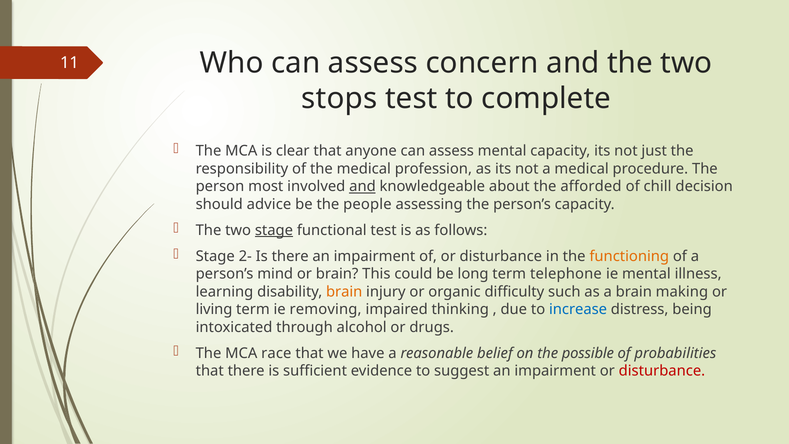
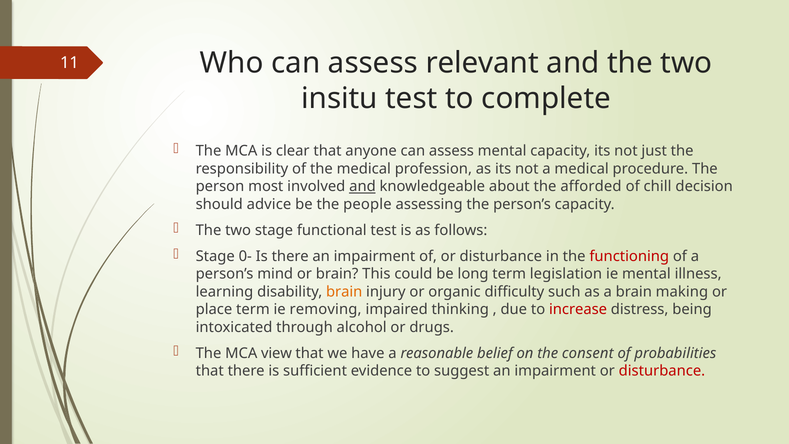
concern: concern -> relevant (482, 63)
stops: stops -> insitu (339, 99)
stage underline: present -> none (274, 230)
2-: 2- -> 0- (245, 256)
functioning colour: orange -> red (629, 256)
telephone: telephone -> legislation (566, 274)
living: living -> place (214, 309)
increase colour: blue -> red (578, 309)
race: race -> view (276, 353)
possible: possible -> consent (588, 353)
